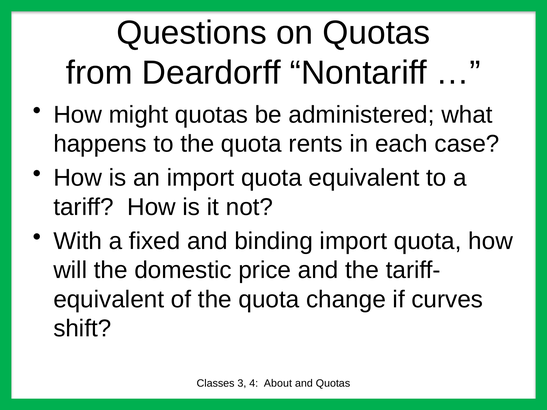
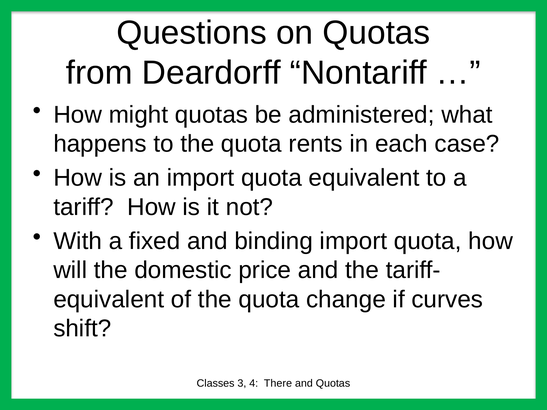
About: About -> There (278, 383)
